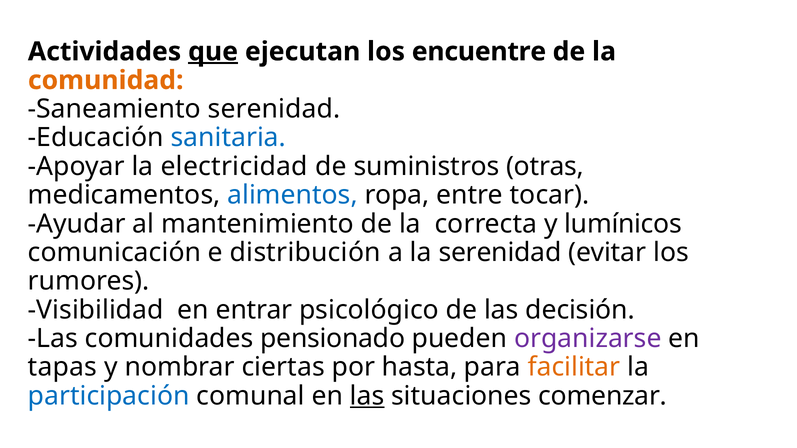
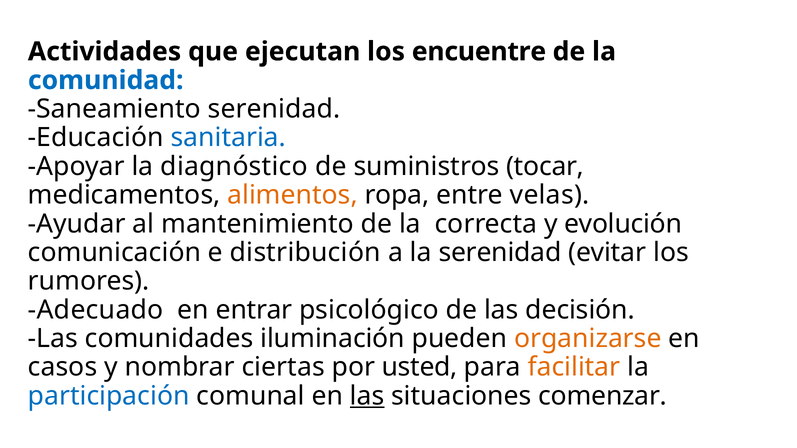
que underline: present -> none (213, 52)
comunidad colour: orange -> blue (106, 80)
electricidad: electricidad -> diagnóstico (234, 166)
otras: otras -> tocar (545, 166)
alimentos colour: blue -> orange (292, 195)
tocar: tocar -> velas (550, 195)
lumínicos: lumínicos -> evolución (623, 224)
Visibilidad: Visibilidad -> Adecuado (96, 310)
pensionado: pensionado -> iluminación (333, 339)
organizarse colour: purple -> orange (588, 339)
tapas: tapas -> casos (63, 367)
hasta: hasta -> usted (420, 367)
